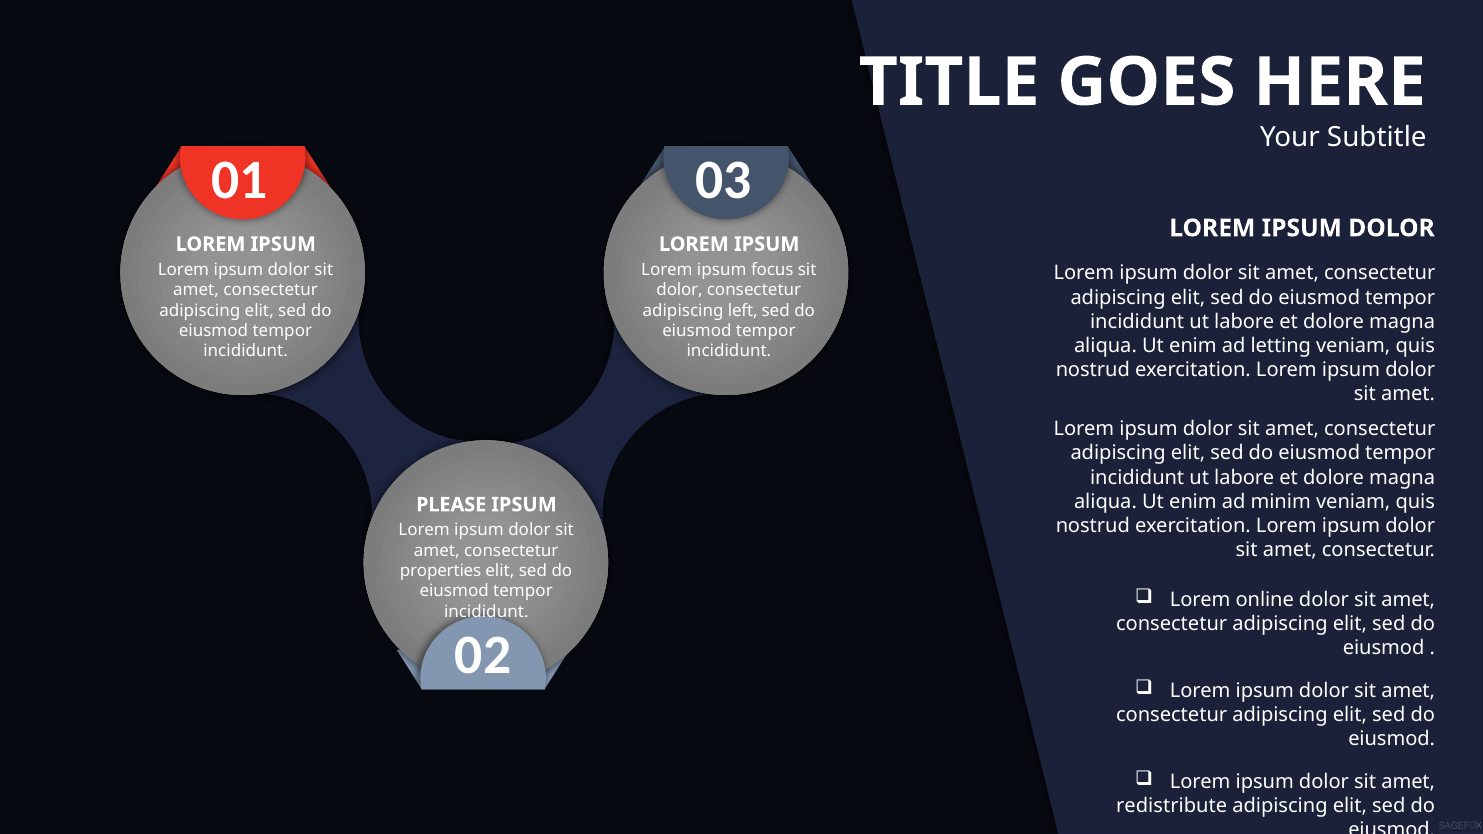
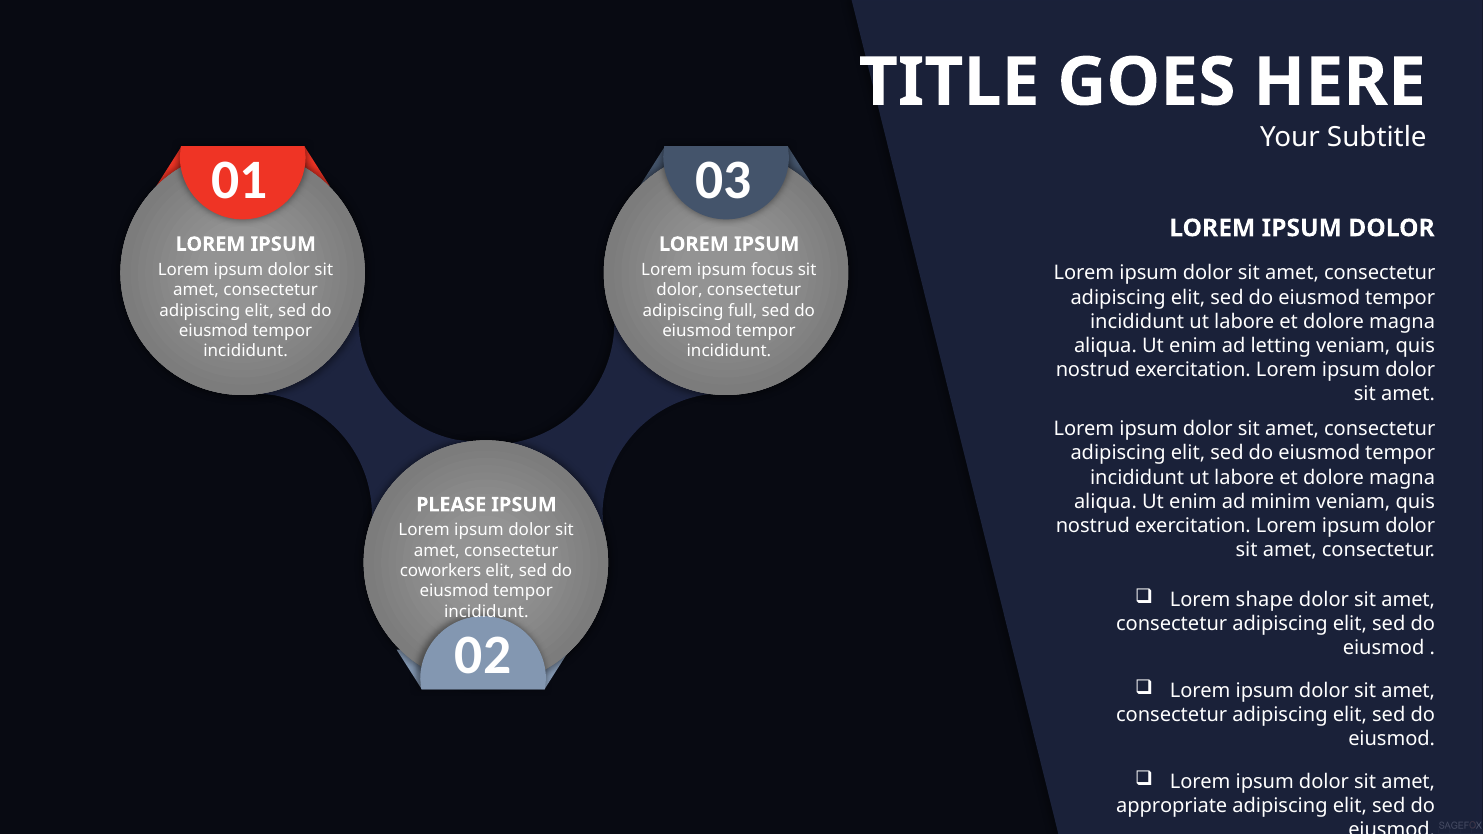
left: left -> full (743, 310)
properties: properties -> coworkers (441, 571)
online: online -> shape (1265, 600)
redistribute: redistribute -> appropriate (1172, 806)
